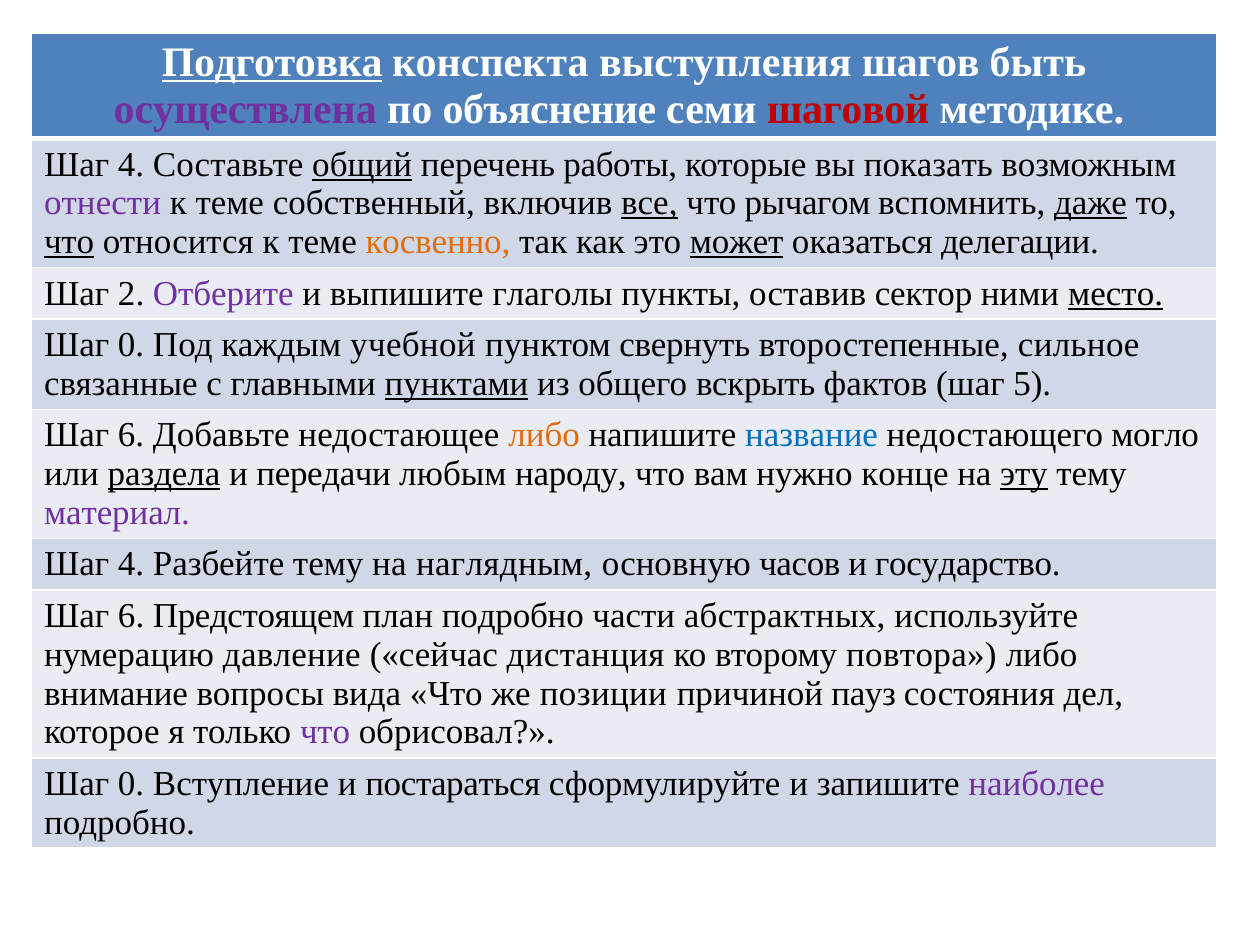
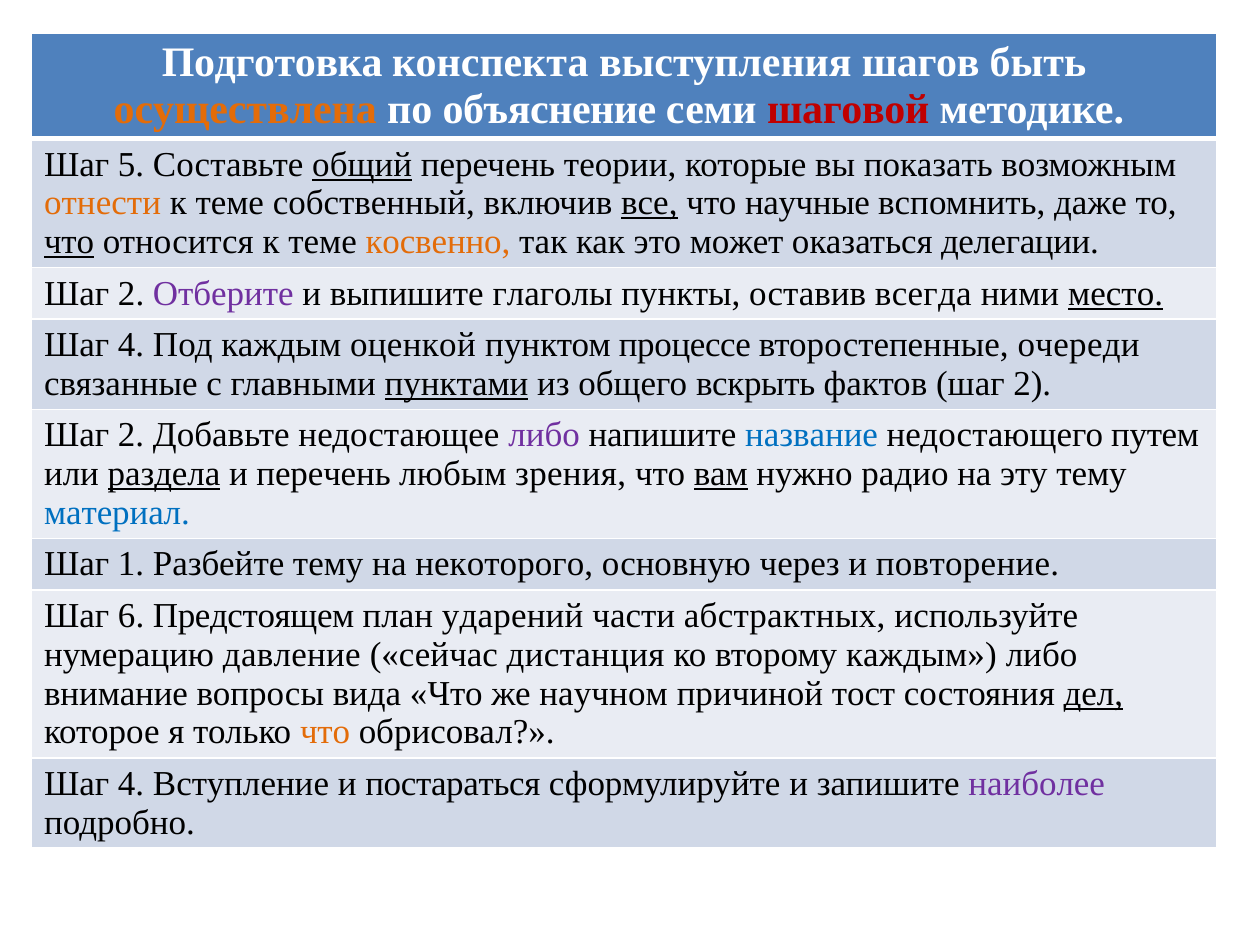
Подготовка underline: present -> none (272, 63)
осуществлена colour: purple -> orange (245, 109)
4: 4 -> 5 (131, 165)
работы: работы -> теории (620, 165)
отнести colour: purple -> orange (103, 203)
рычагом: рычагом -> научные (807, 203)
даже underline: present -> none (1090, 203)
может underline: present -> none (737, 242)
сектор: сектор -> всегда (923, 294)
0: 0 -> 4 (131, 345)
учебной: учебной -> оценкой (413, 345)
свернуть: свернуть -> процессе (685, 345)
сильное: сильное -> очереди (1079, 345)
фактов шаг 5: 5 -> 2 (1032, 384)
6: 6 -> 2 (131, 435)
либо colour: orange -> purple (544, 435)
могло: могло -> путем (1155, 435)
и передачи: передачи -> перечень (324, 474)
народу: народу -> зрения (571, 474)
вам underline: none -> present (721, 474)
конце: конце -> радио (905, 474)
эту underline: present -> none (1024, 474)
материал colour: purple -> blue (117, 513)
4: 4 -> 1 (131, 565)
наглядным: наглядным -> некоторого (504, 565)
часов: часов -> через (800, 565)
государство: государство -> повторение (968, 565)
план подробно: подробно -> ударений (513, 616)
второму повтора: повтора -> каждым (921, 655)
позиции: позиции -> научном (604, 694)
пауз: пауз -> тост (864, 694)
дел underline: none -> present (1093, 694)
что colour: purple -> orange (325, 733)
0: 0 -> 4 (131, 784)
